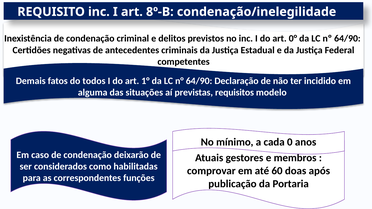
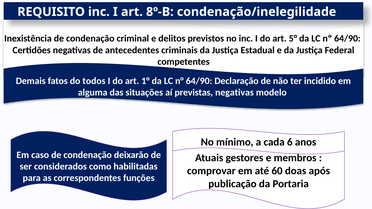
0°: 0° -> 5° (293, 39)
previstas requisitos: requisitos -> negativas (234, 93)
0: 0 -> 6 (290, 142)
